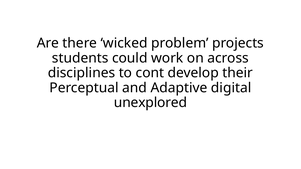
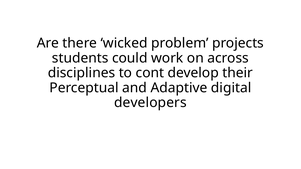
unexplored: unexplored -> developers (150, 103)
